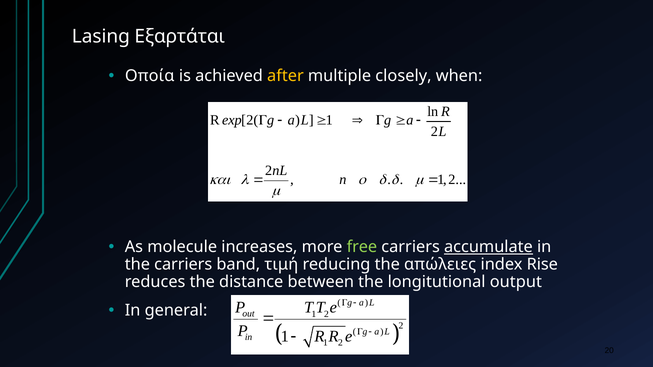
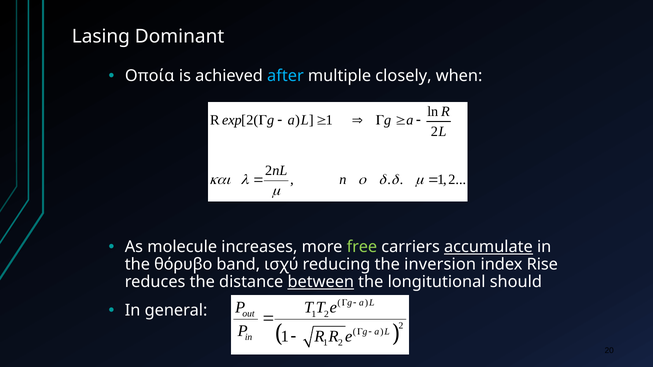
Εξαρτάται: Εξαρτάται -> Dominant (180, 37)
after colour: yellow -> light blue (285, 76)
the carriers: carriers -> θόρυβο (183, 265)
τιμή: τιμή -> ισχύ (281, 265)
απώλειες: απώλειες -> inversion (440, 265)
between underline: none -> present (321, 282)
output: output -> should (516, 282)
